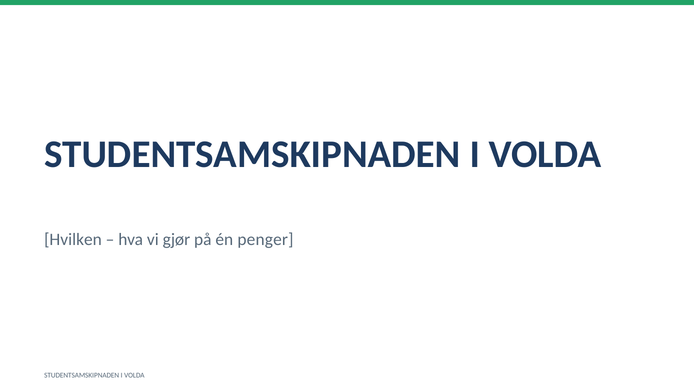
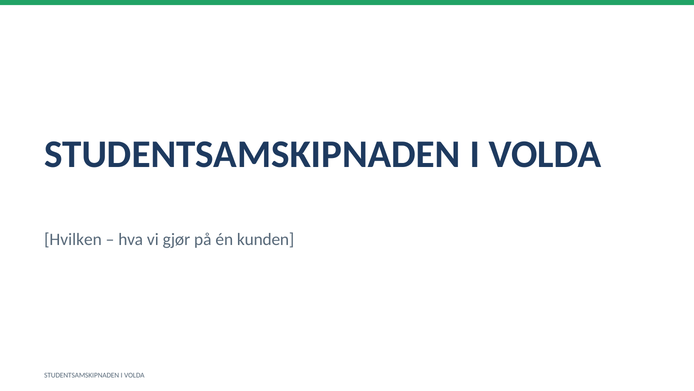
penger: penger -> kunden (266, 239)
